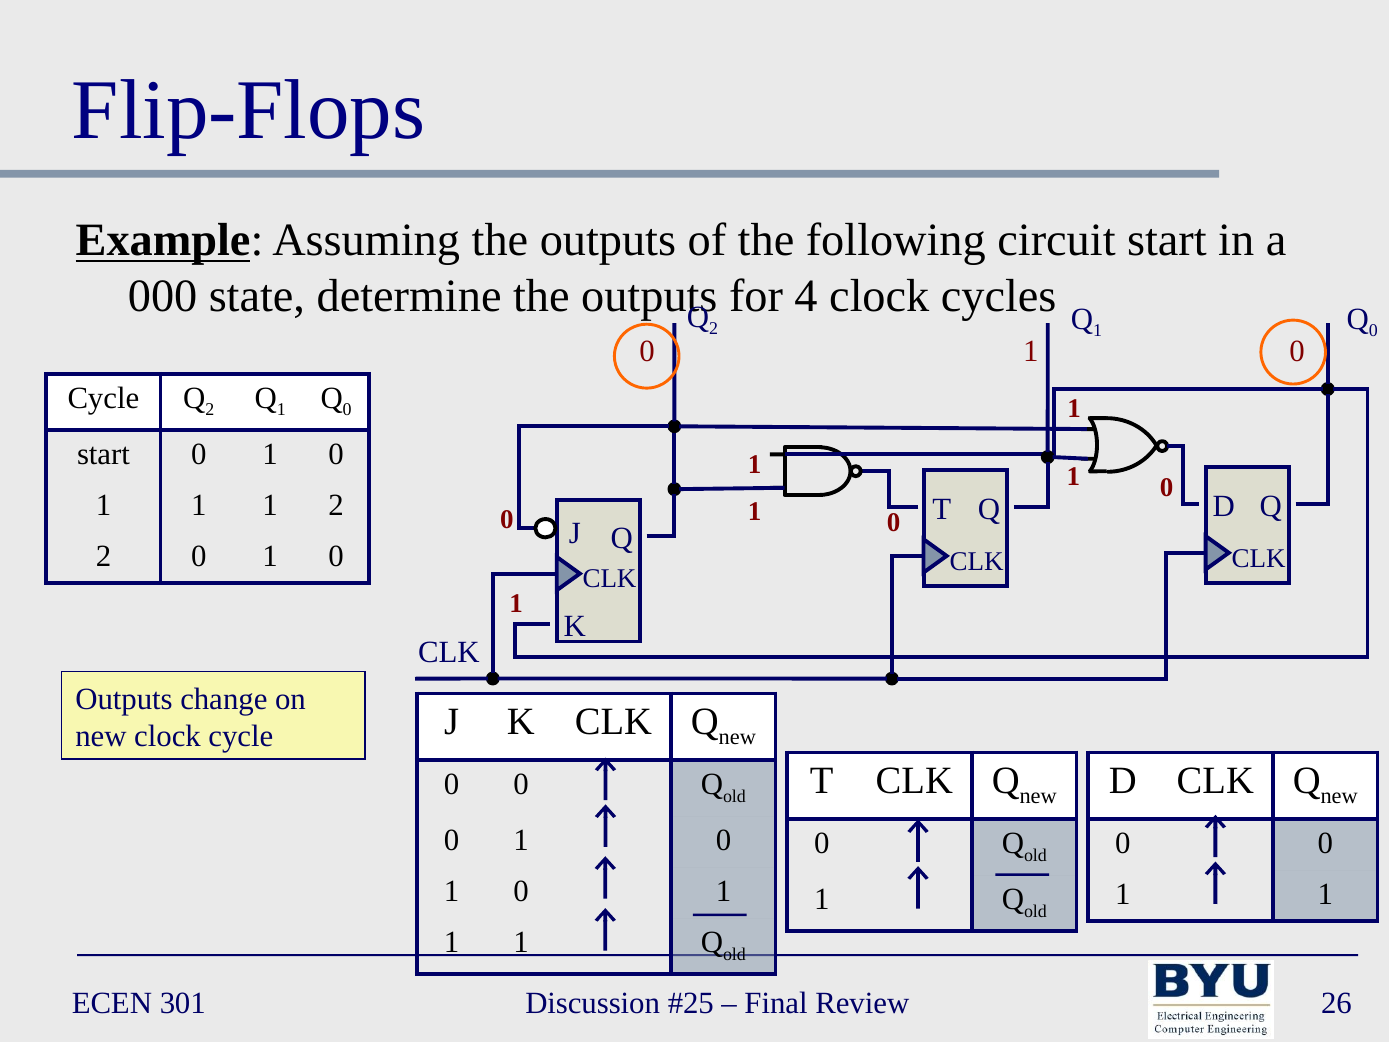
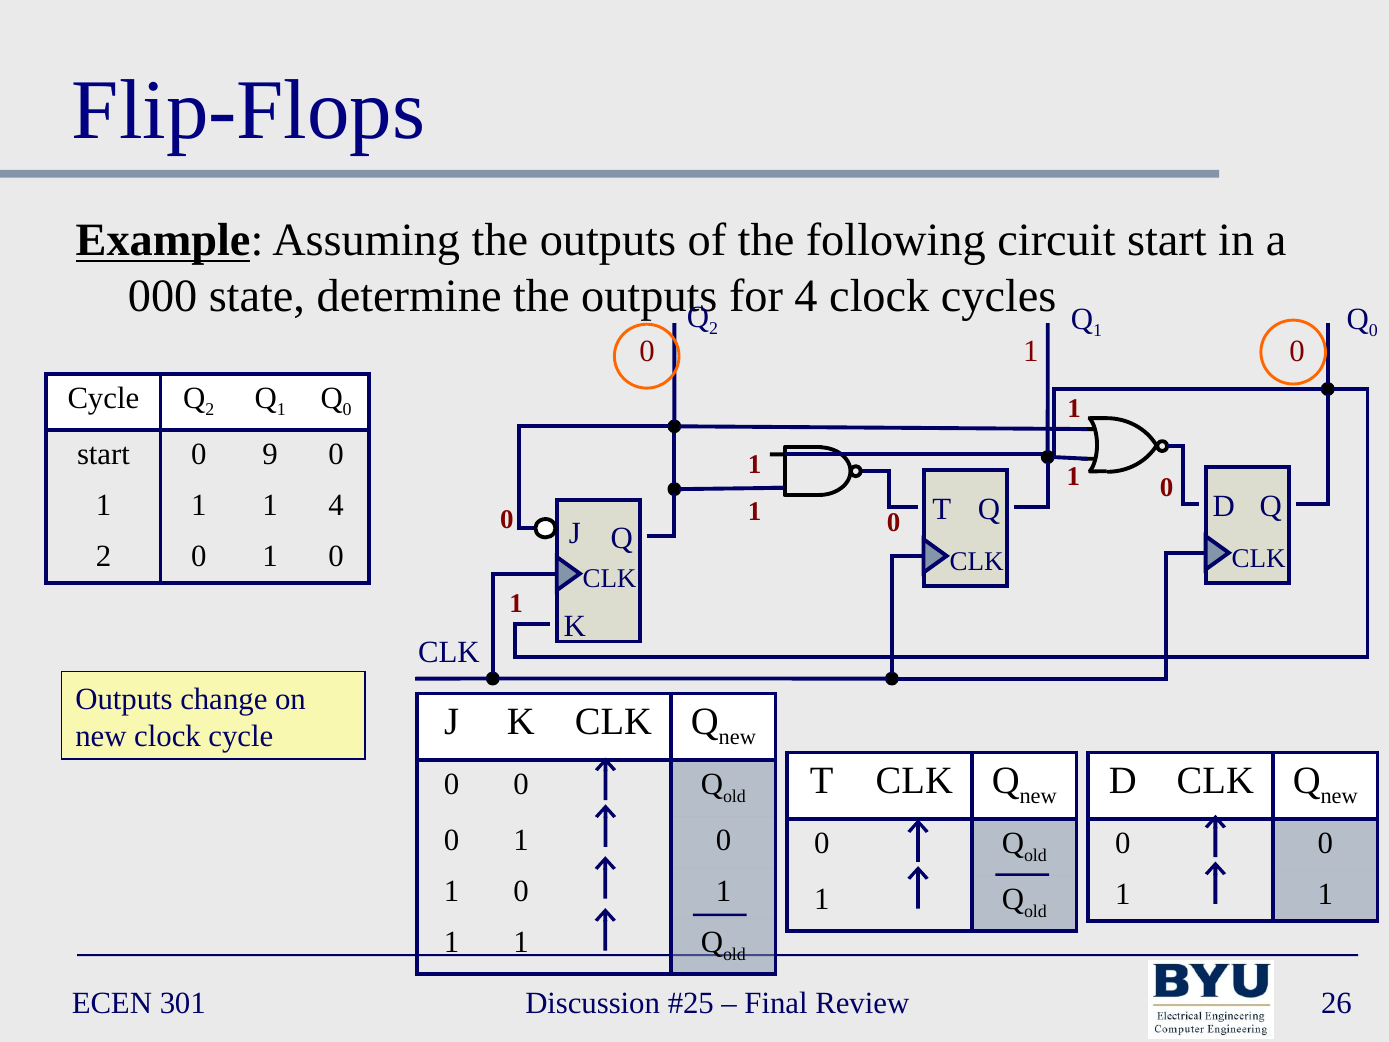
start 0 1: 1 -> 9 (270, 454)
1 2: 2 -> 4 (336, 505)
